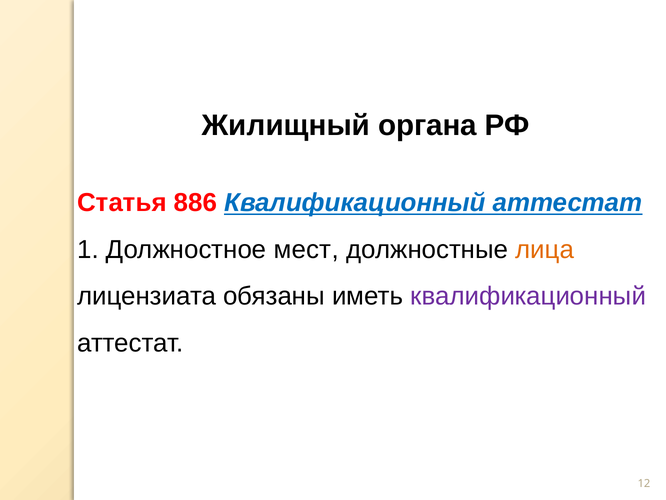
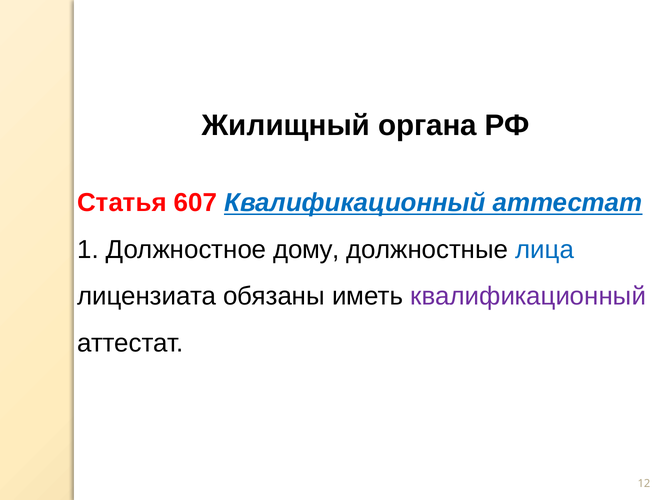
886: 886 -> 607 (195, 203)
мест: мест -> дому (306, 249)
лица colour: orange -> blue (545, 249)
